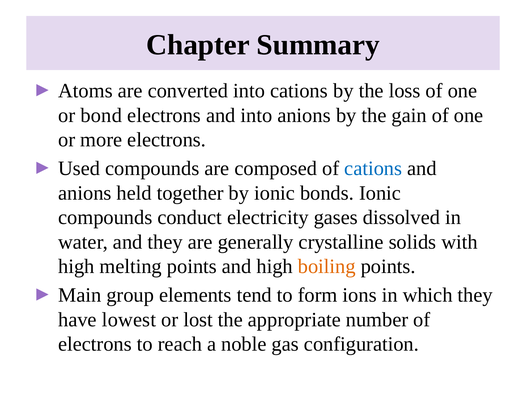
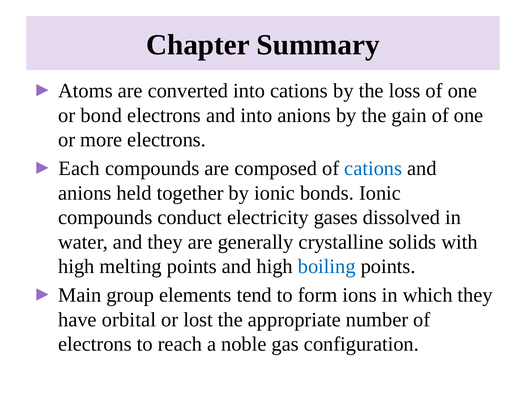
Used: Used -> Each (79, 169)
boiling colour: orange -> blue (327, 267)
lowest: lowest -> orbital (129, 320)
